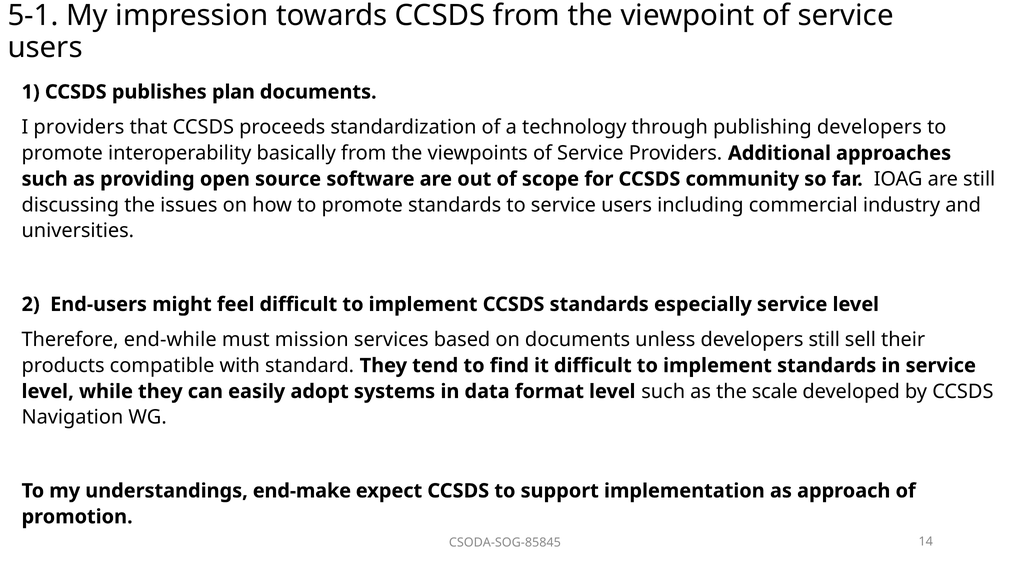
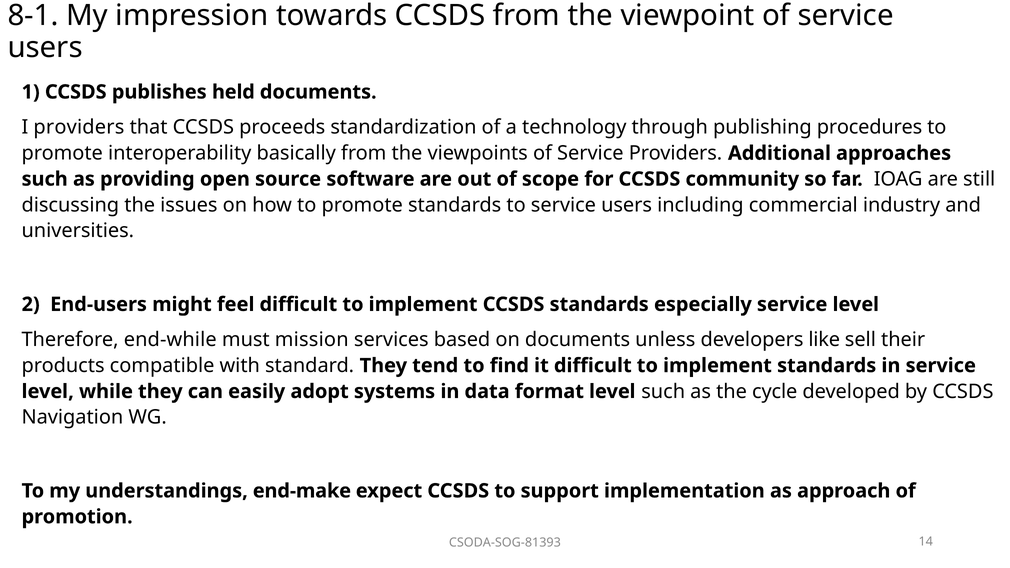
5-1: 5-1 -> 8-1 (33, 16)
plan: plan -> held (233, 92)
publishing developers: developers -> procedures (870, 127)
developers still: still -> like (824, 340)
scale: scale -> cycle (775, 392)
CSODA-SOG-85845: CSODA-SOG-85845 -> CSODA-SOG-81393 (505, 543)
